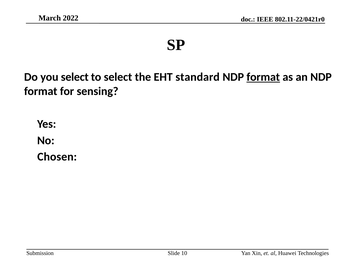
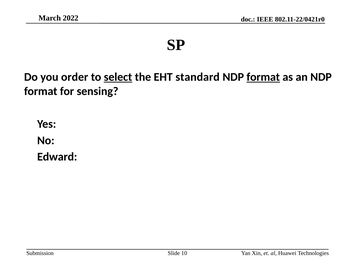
you select: select -> order (75, 77)
select underline: none -> present (118, 77)
Chosen: Chosen -> Edward (57, 157)
